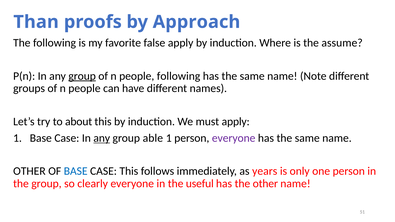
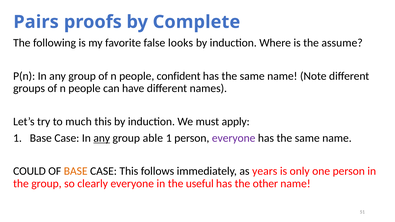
Than: Than -> Pairs (36, 22)
Approach: Approach -> Complete (196, 22)
false apply: apply -> looks (181, 43)
group underline: present -> none (82, 76)
people following: following -> confident (179, 76)
about: about -> much (79, 122)
OTHER: OTHER -> COULD (29, 171)
BASE colour: blue -> orange (76, 171)
